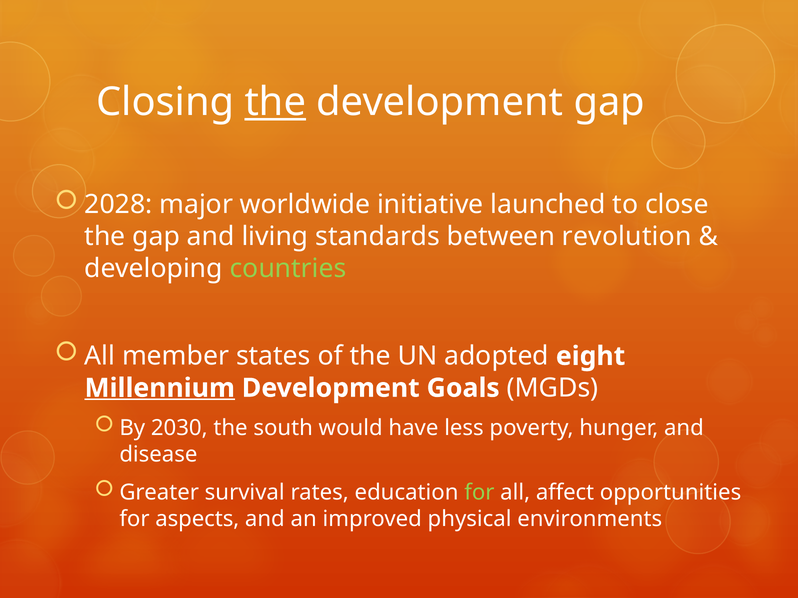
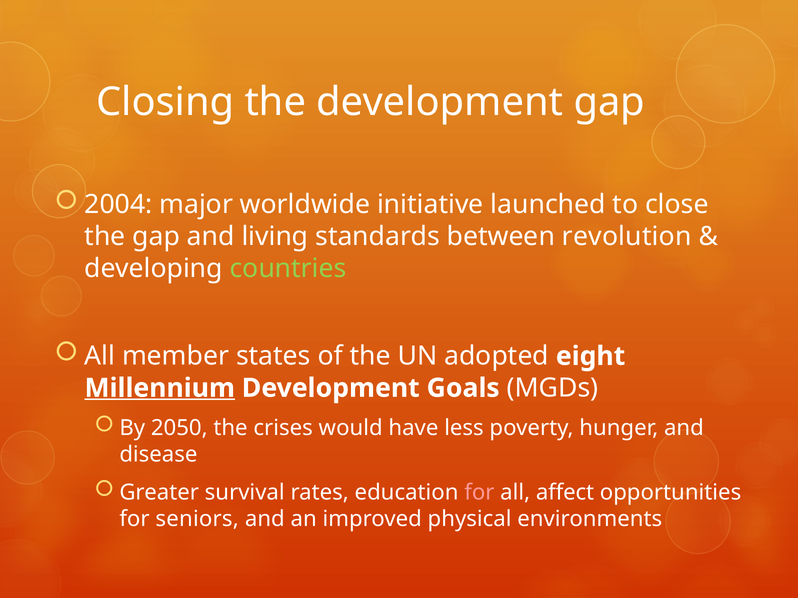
the underline: present -> none (275, 102)
2028: 2028 -> 2004 (118, 205)
2030: 2030 -> 2050 (179, 428)
south: south -> crises (283, 428)
for colour: light green -> pink (479, 493)
aspects: aspects -> seniors (197, 519)
